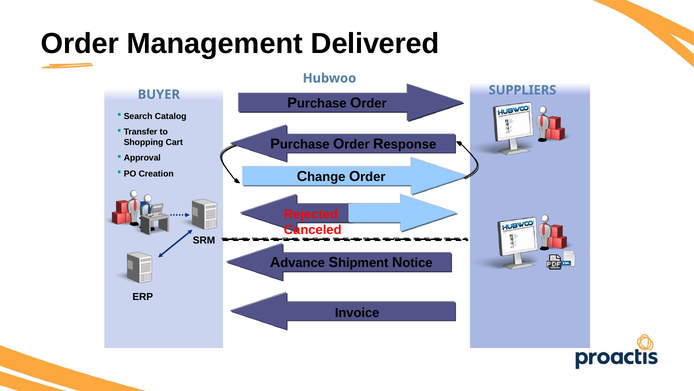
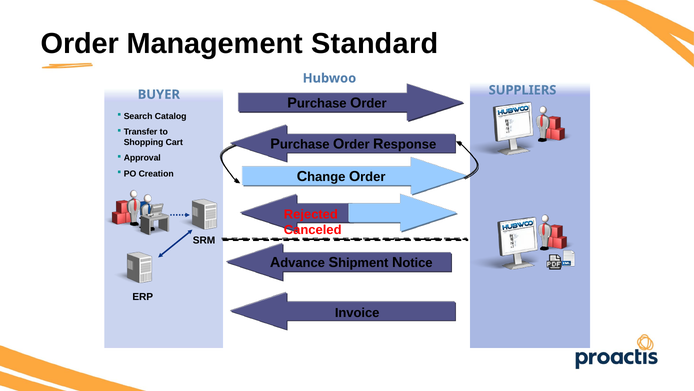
Delivered: Delivered -> Standard (375, 43)
